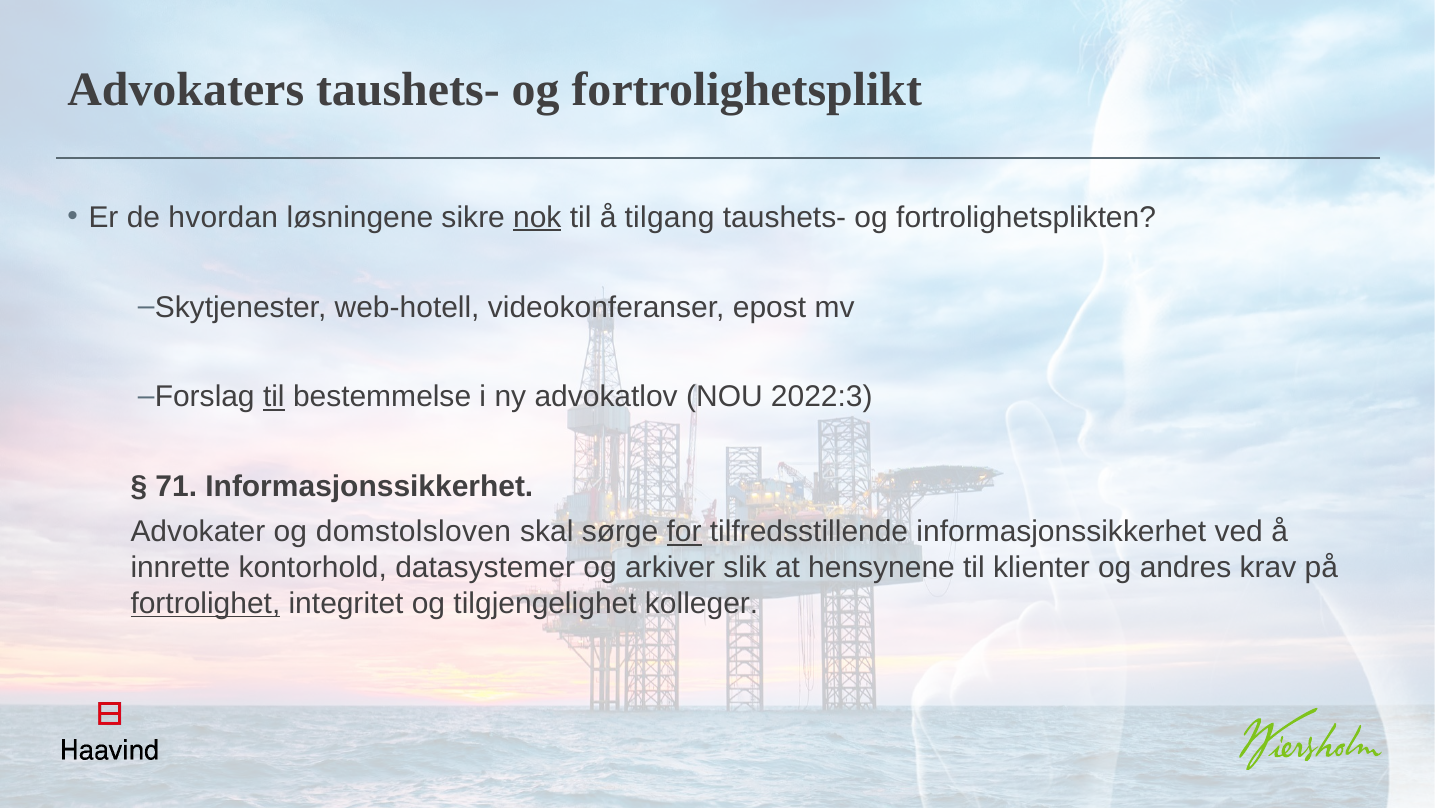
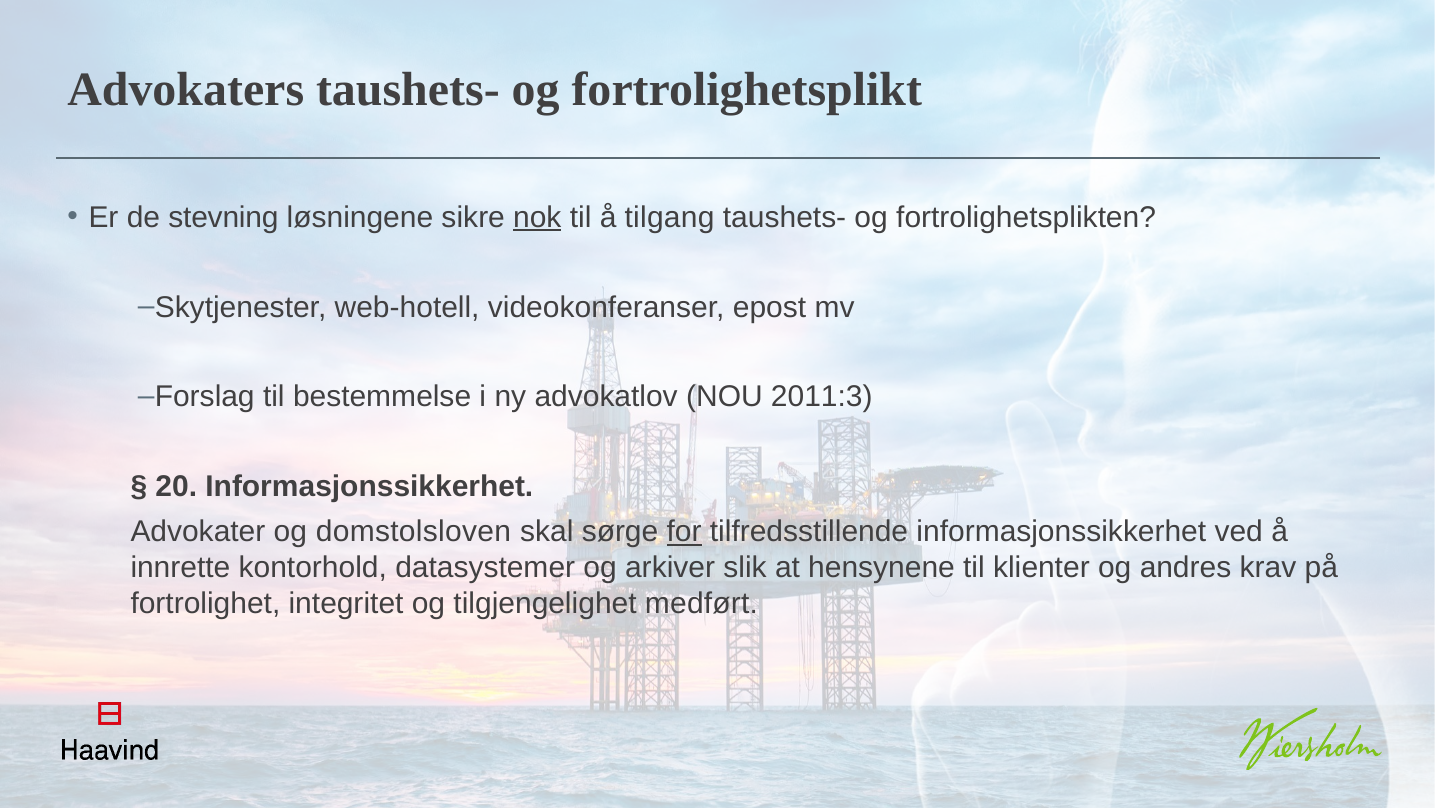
hvordan: hvordan -> stevning (223, 217)
til underline: present -> none (274, 397)
2022:3: 2022:3 -> 2011:3 (822, 397)
71: 71 -> 20 (176, 487)
fortrolighet underline: present -> none (205, 604)
kolleger: kolleger -> medført (701, 604)
